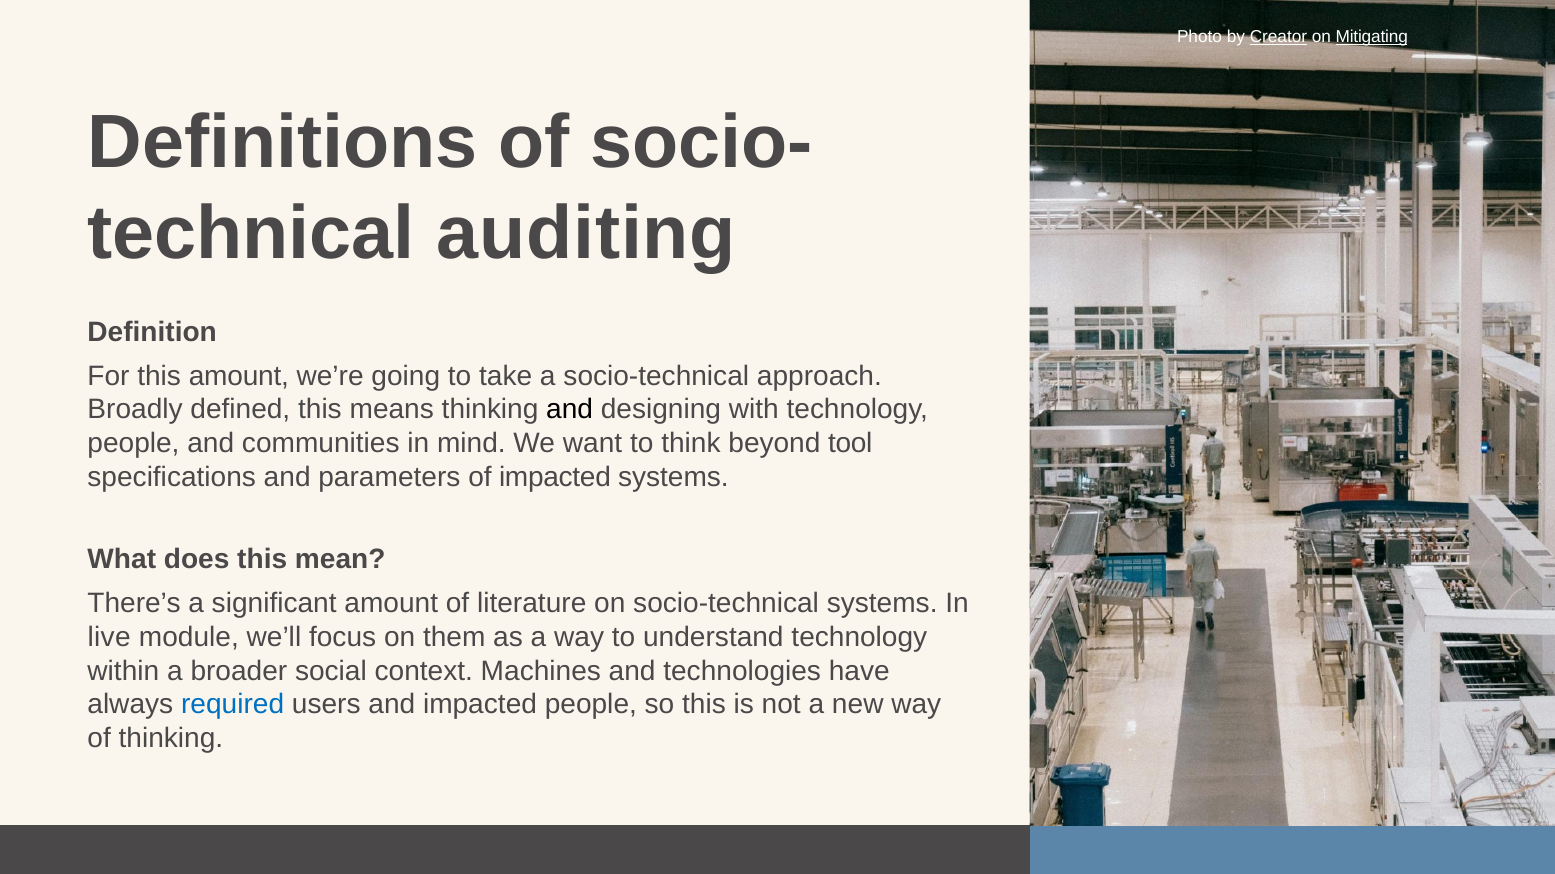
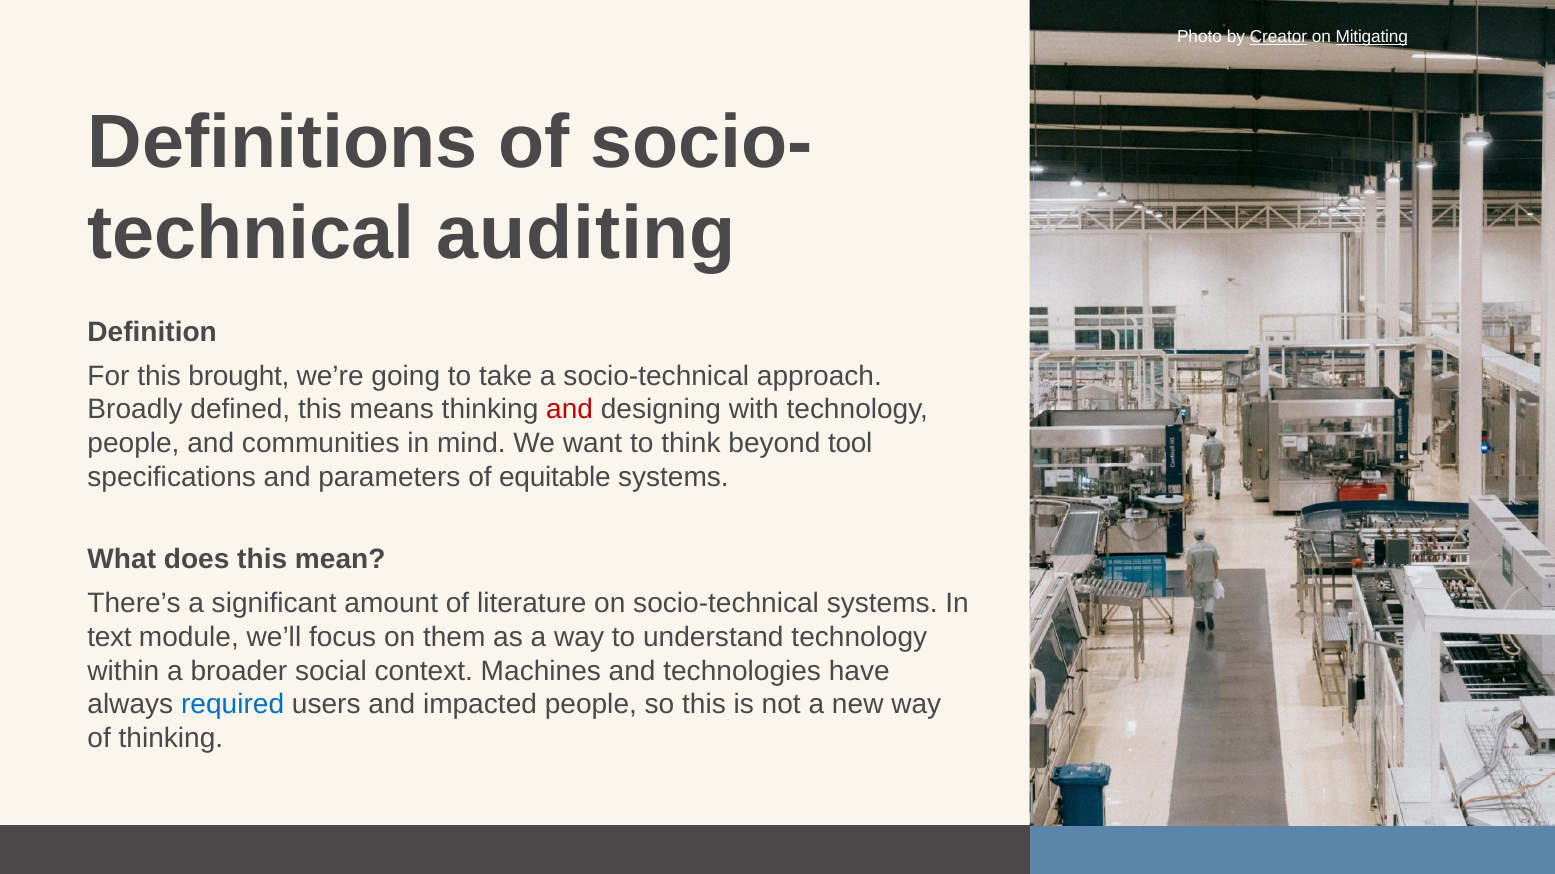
this amount: amount -> brought (239, 376)
and colour: black -> red (570, 410)
of impacted: impacted -> equitable (555, 477)
live: live -> text (109, 638)
